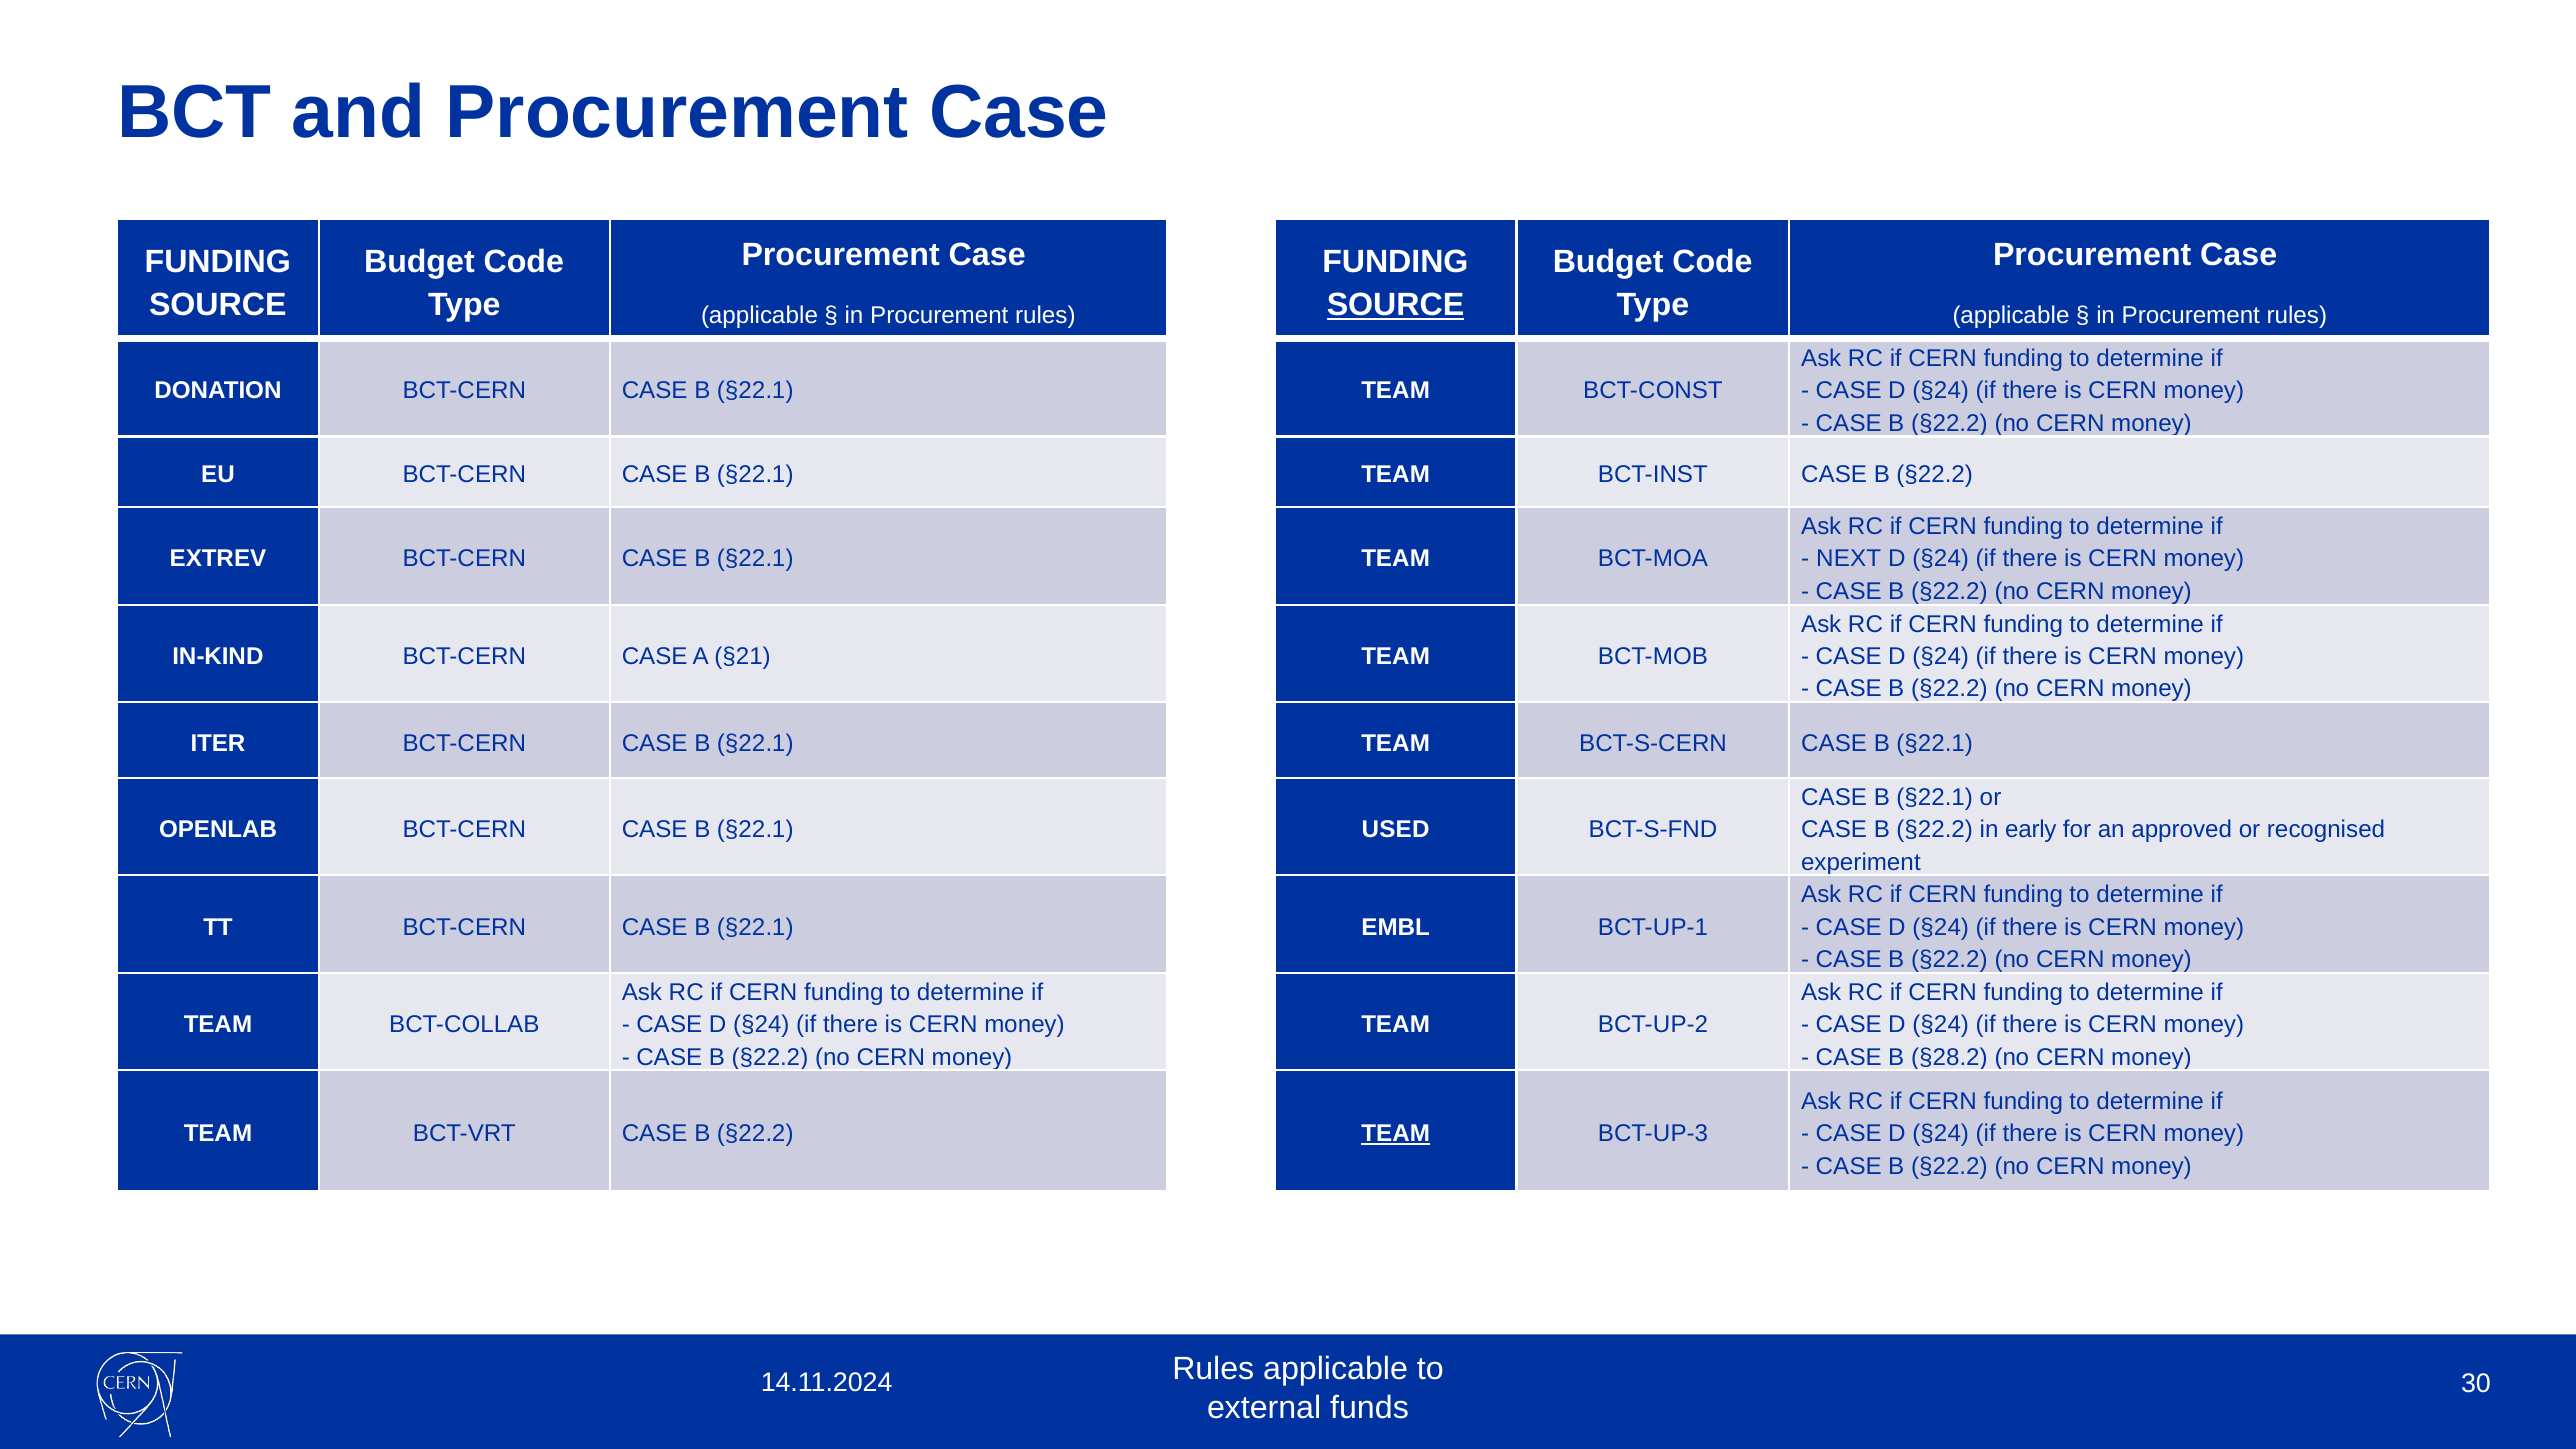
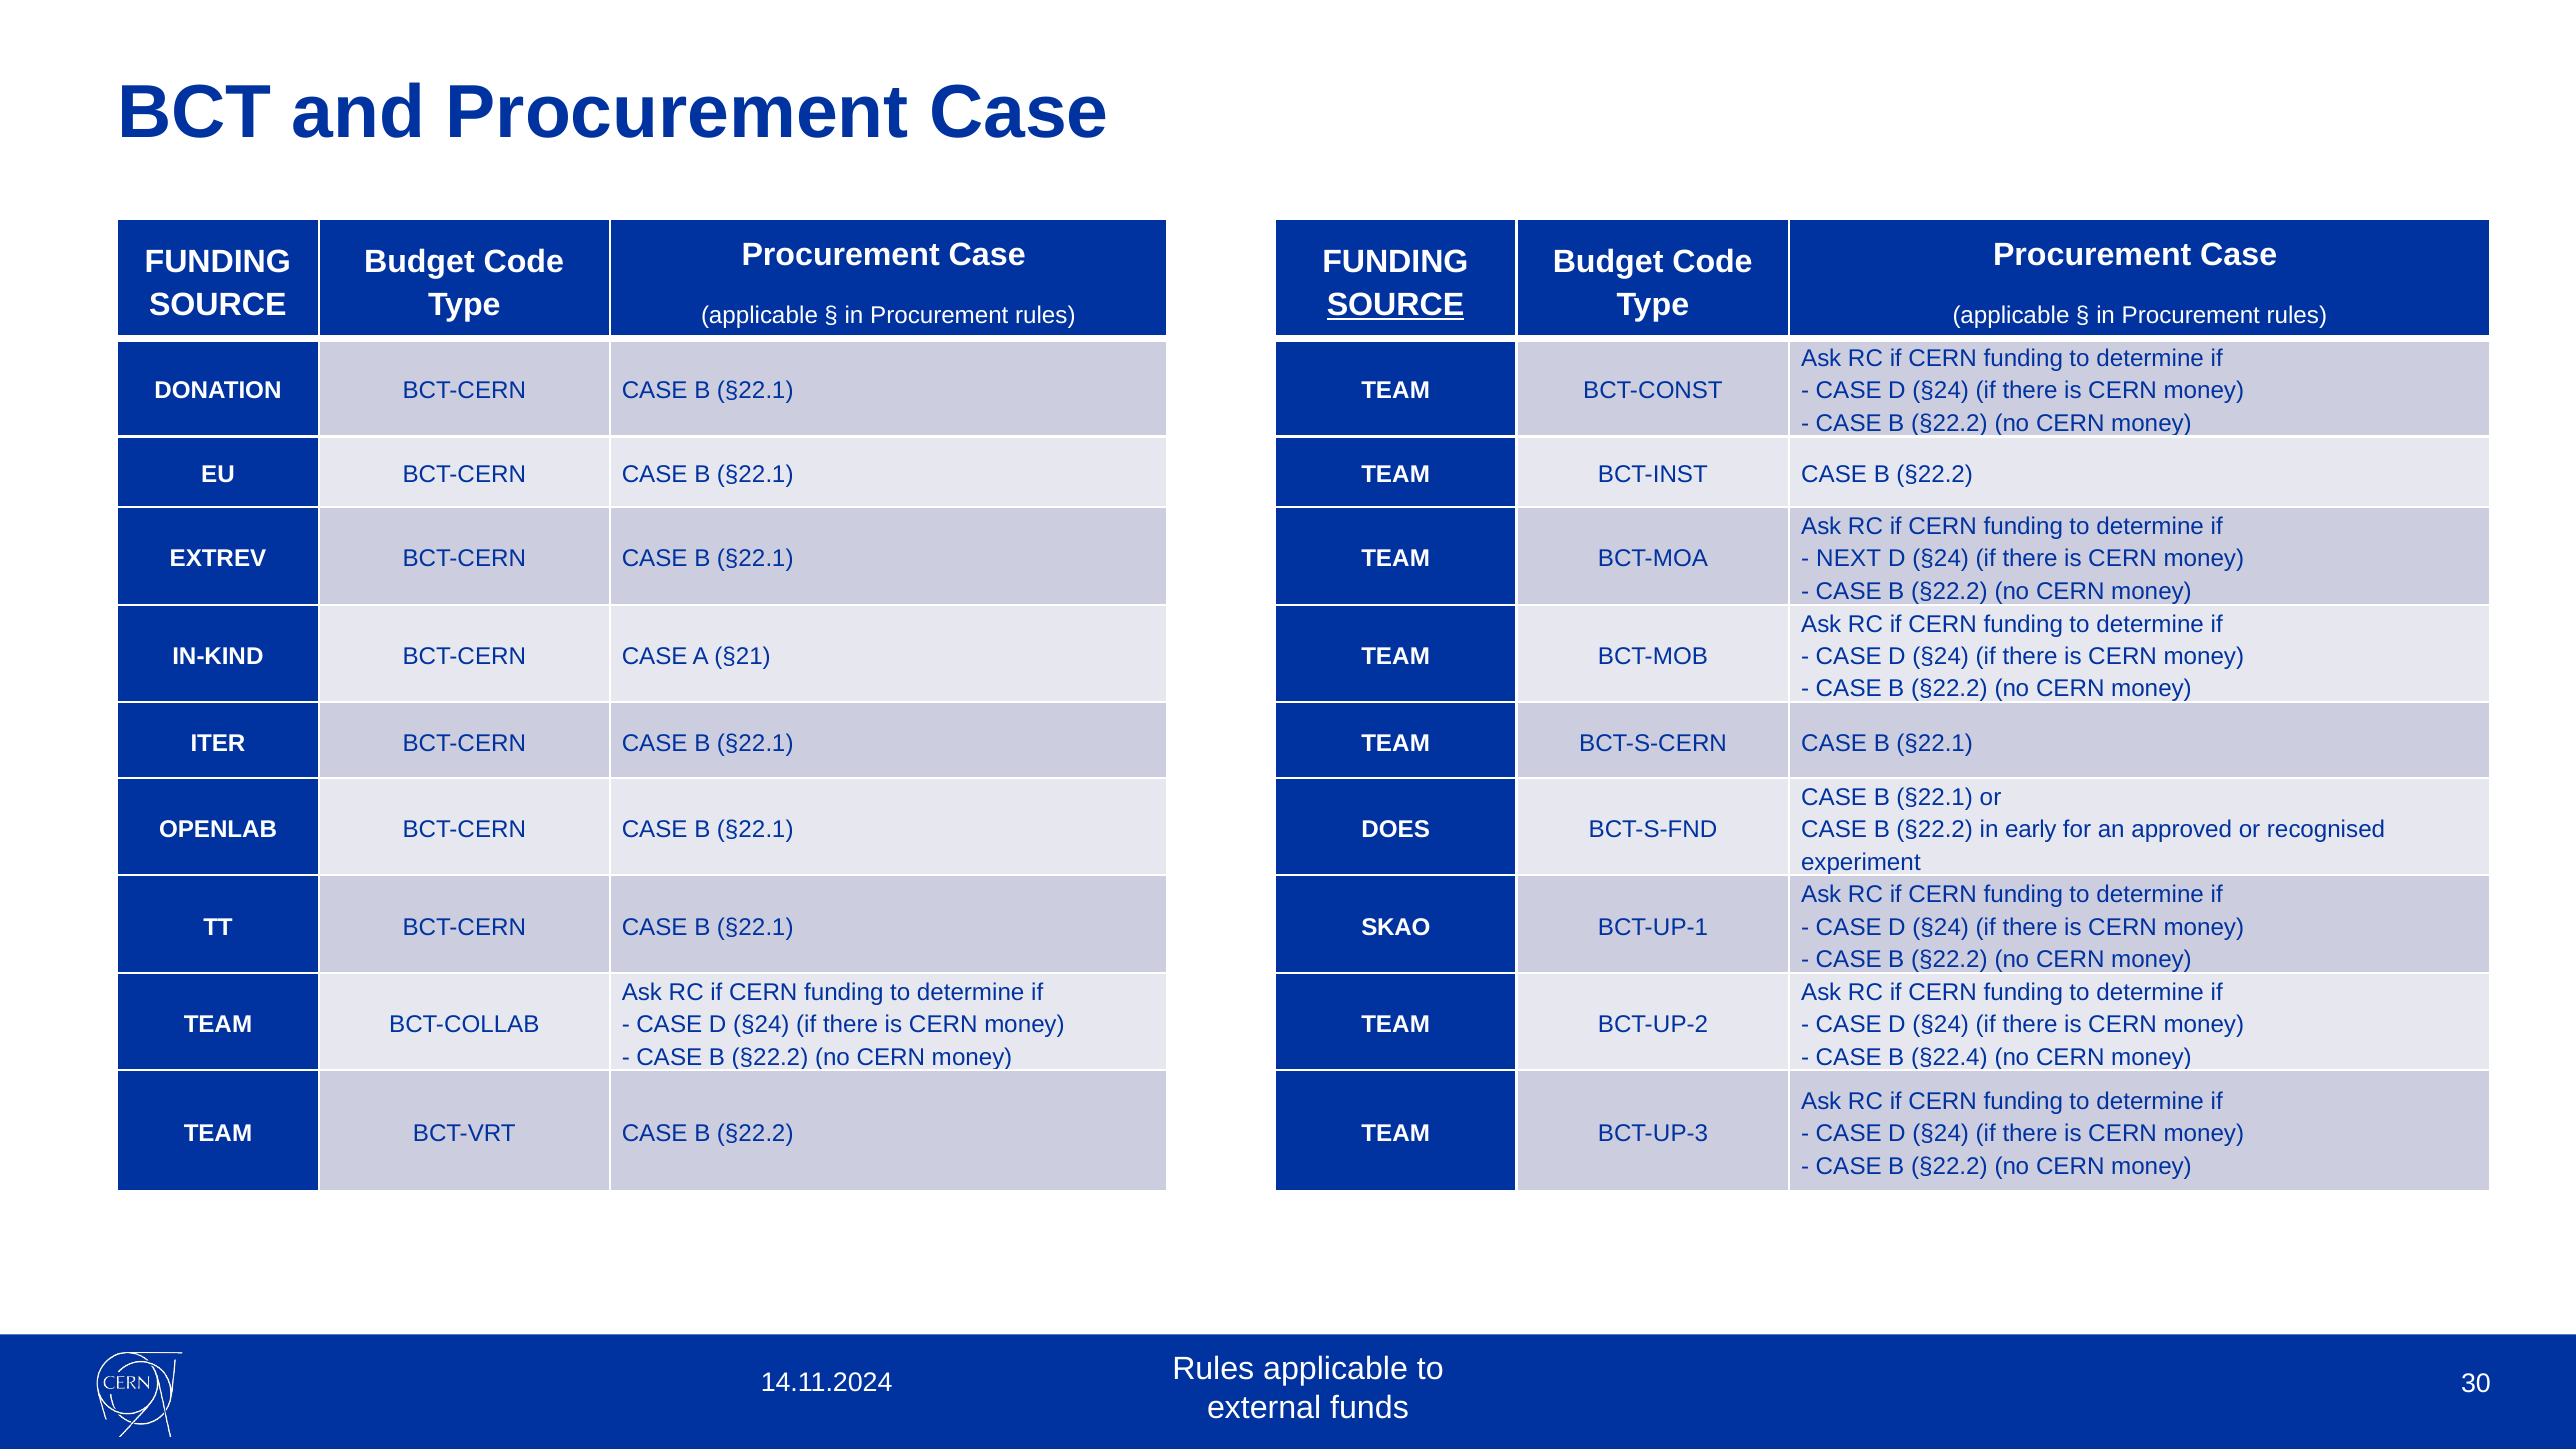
USED: USED -> DOES (1396, 830)
EMBL: EMBL -> SKAO (1396, 927)
§28.2: §28.2 -> §22.4 (1949, 1057)
TEAM underline: present -> none (1396, 1134)
